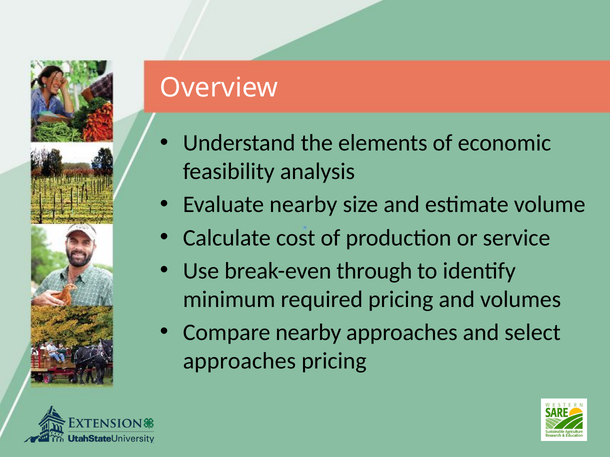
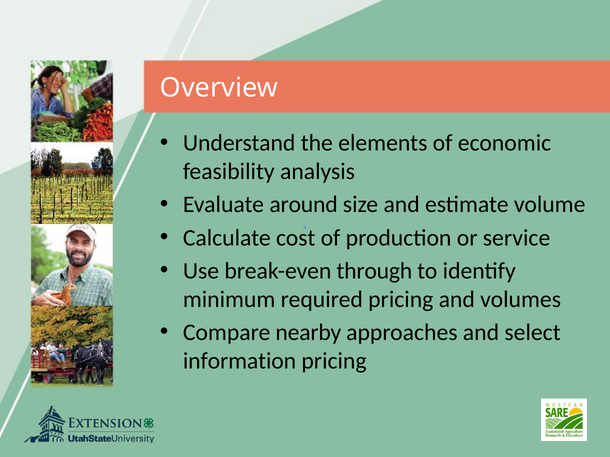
Evaluate nearby: nearby -> around (304, 205)
approaches: approaches -> information (240, 361)
